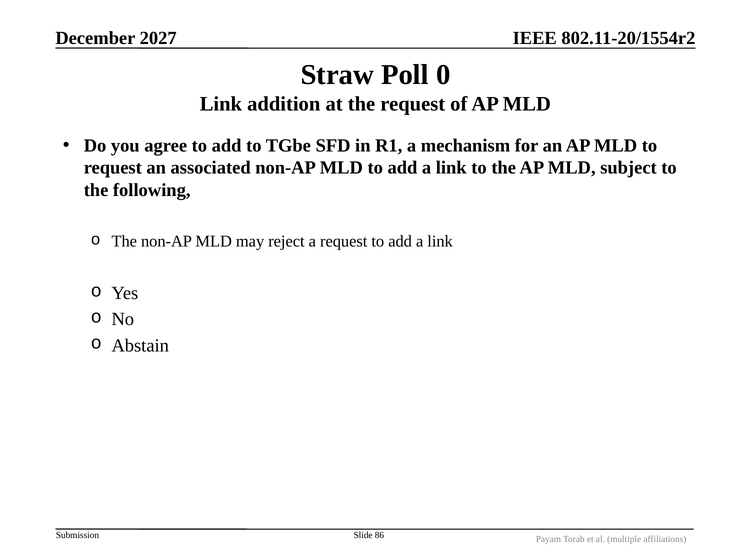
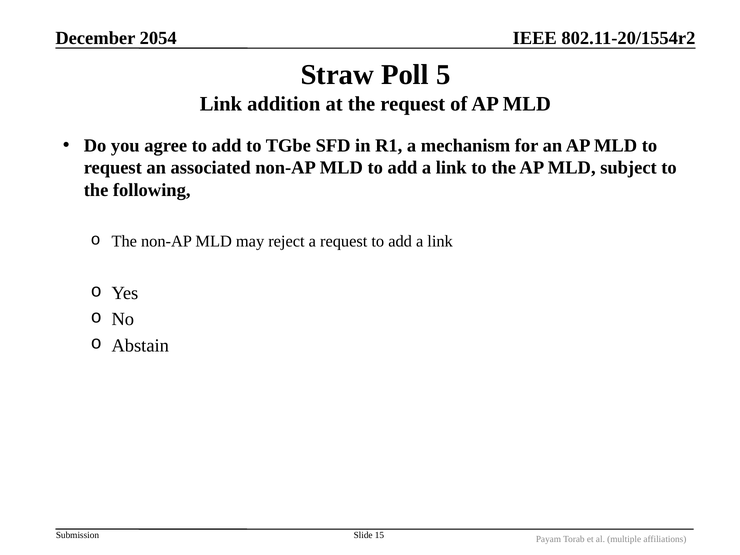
2027: 2027 -> 2054 (158, 38)
0: 0 -> 5 (443, 75)
86: 86 -> 15 (379, 535)
